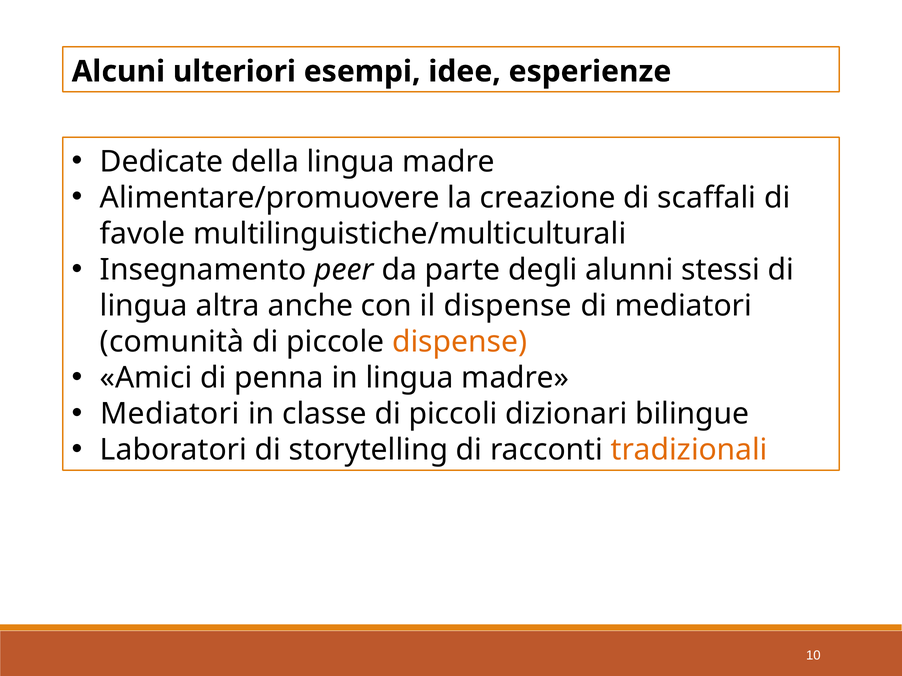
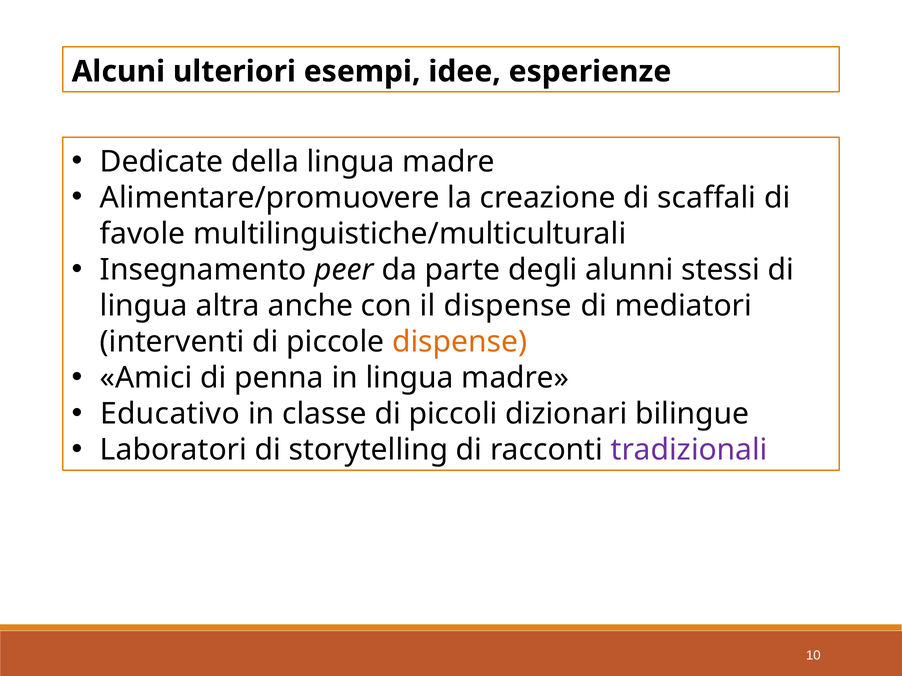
comunità: comunità -> interventi (172, 342)
Mediatori: Mediatori -> Educativo (170, 414)
tradizionali colour: orange -> purple (689, 450)
